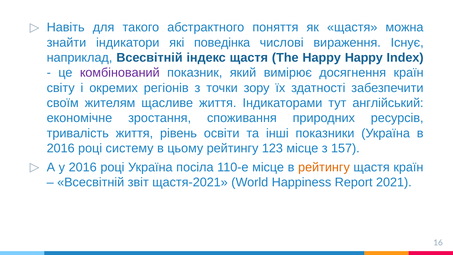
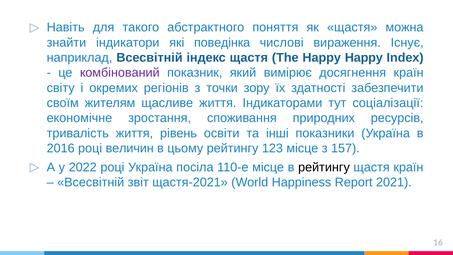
англійський: англійський -> соціалізації (388, 103)
систему: систему -> величин (130, 148)
у 2016: 2016 -> 2022 (83, 167)
рейтингу colour: orange -> black (324, 167)
